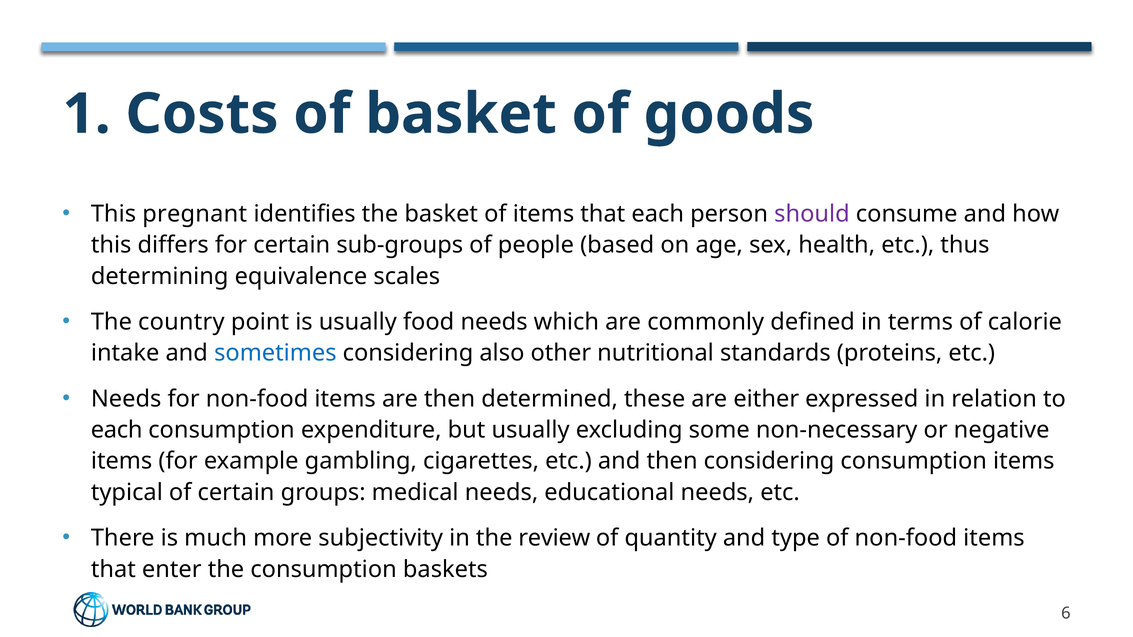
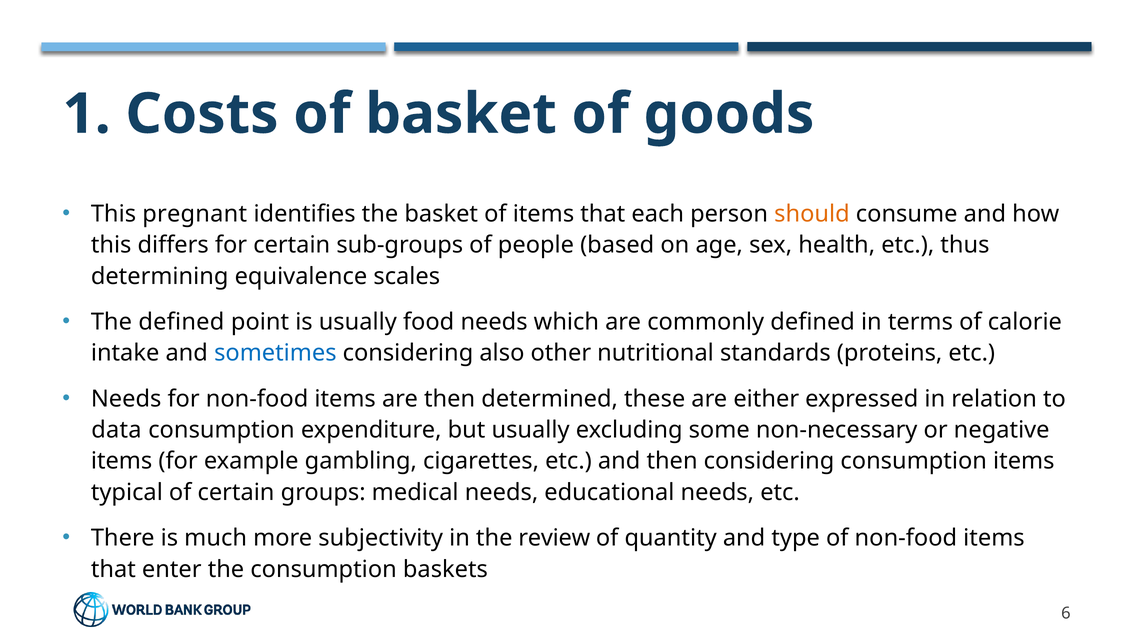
should colour: purple -> orange (812, 214)
The country: country -> defined (181, 322)
each: each -> data (116, 430)
